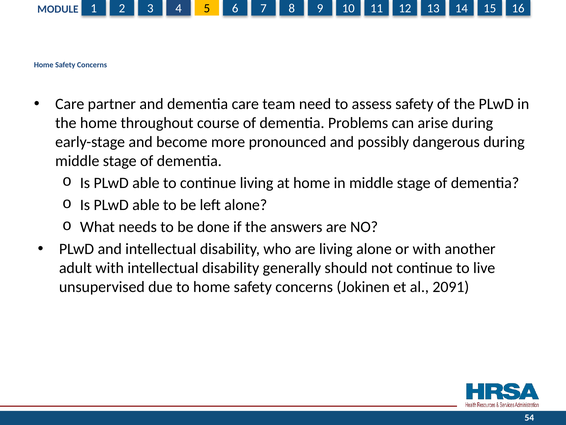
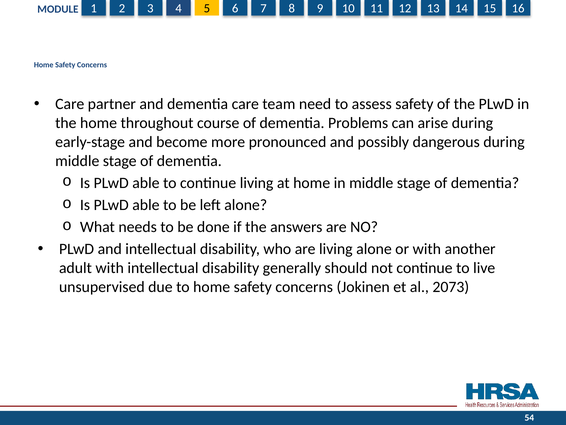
2091: 2091 -> 2073 (451, 287)
